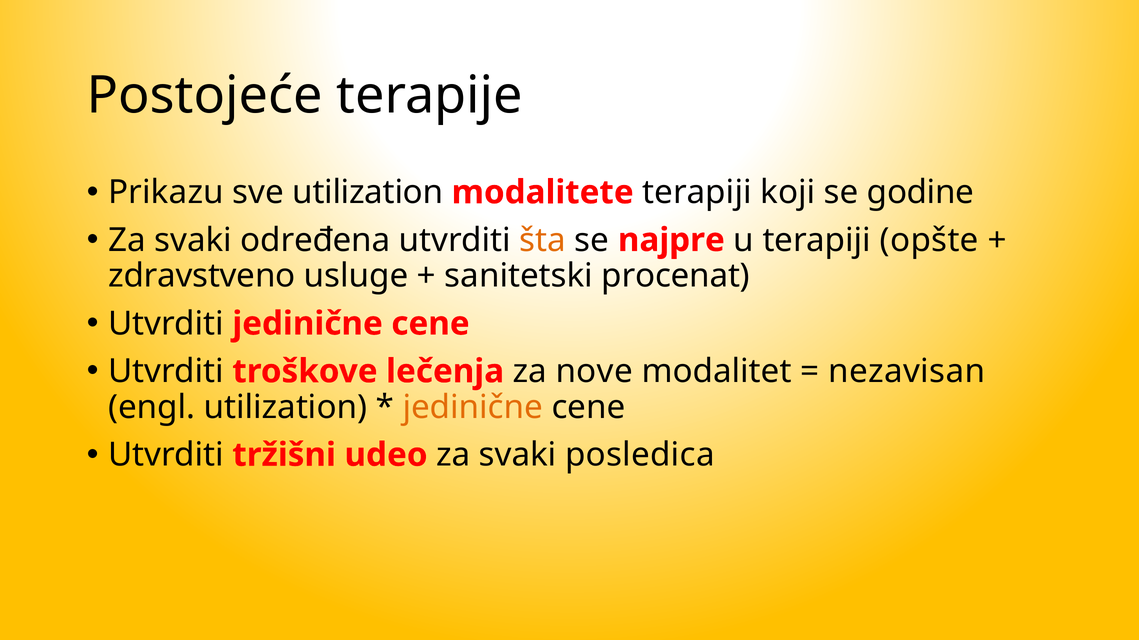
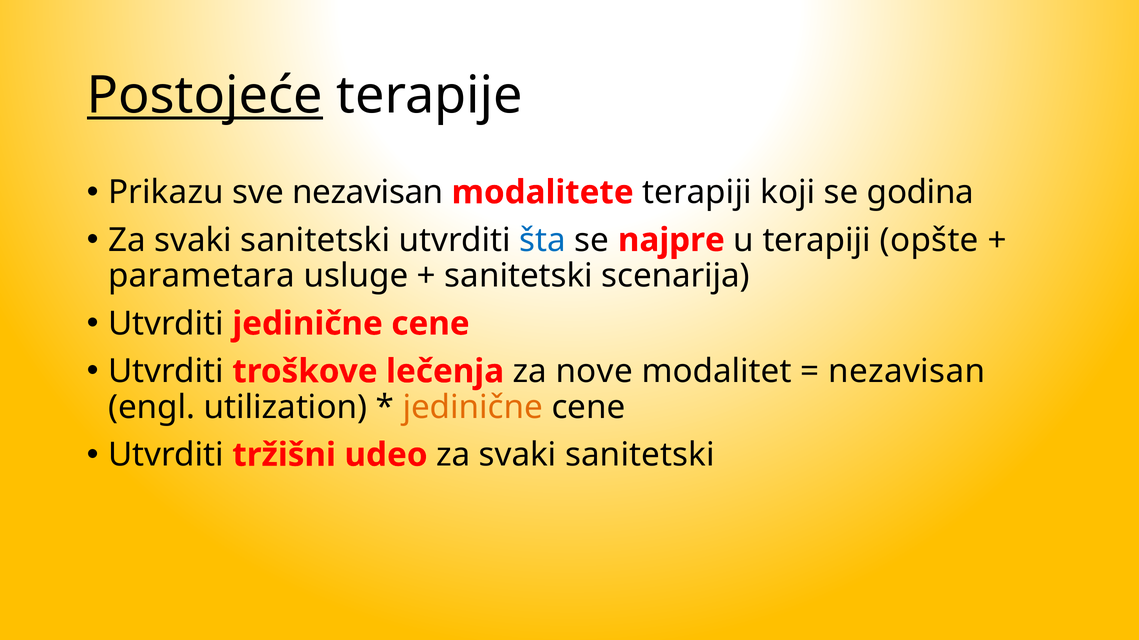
Postojeće underline: none -> present (205, 96)
sve utilization: utilization -> nezavisan (368, 193)
godine: godine -> godina (921, 193)
određena: određena -> sanitetski (315, 240)
šta colour: orange -> blue (542, 240)
zdravstveno: zdravstveno -> parametara (202, 276)
procenat: procenat -> scenarija (676, 276)
udeo za svaki posledica: posledica -> sanitetski (640, 455)
